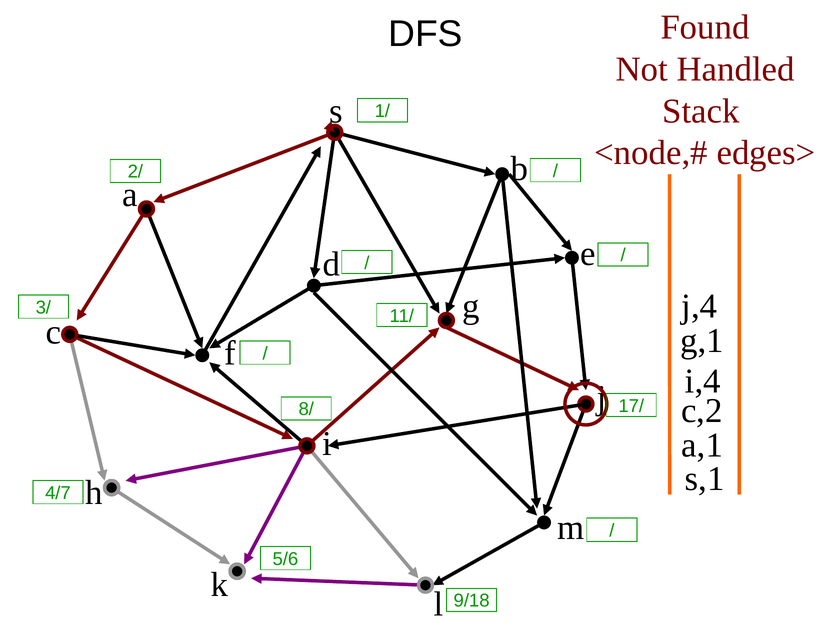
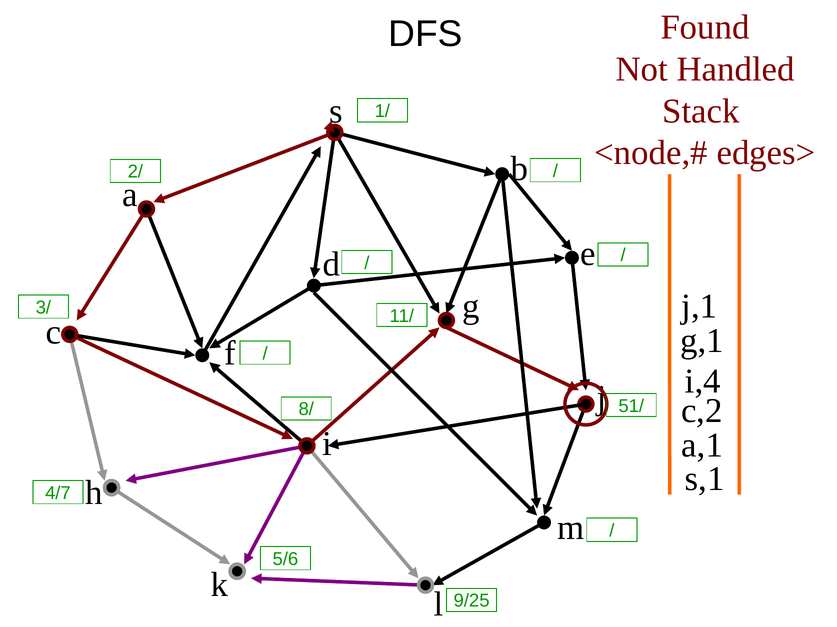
j,4: j,4 -> j,1 (699, 306)
17/: 17/ -> 51/ (631, 406)
9/18: 9/18 -> 9/25 (472, 602)
